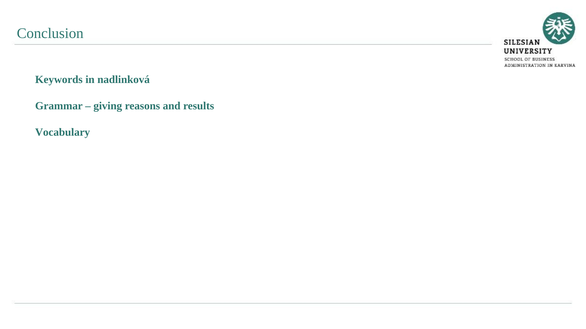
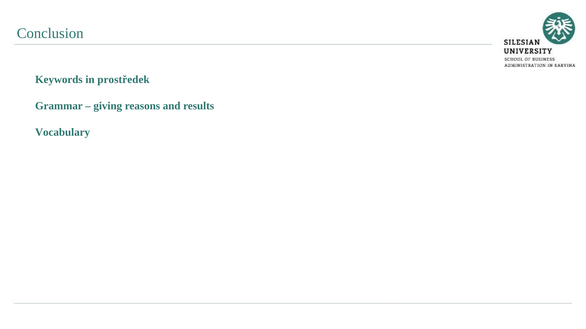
nadlinková: nadlinková -> prostředek (123, 80)
